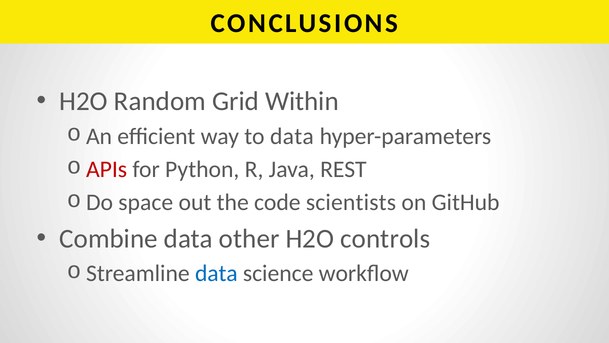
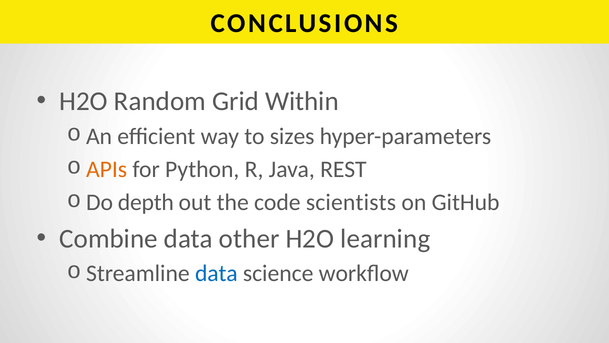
to data: data -> sizes (292, 136)
APIs colour: red -> orange (107, 169)
space: space -> depth (146, 202)
controls: controls -> learning (385, 238)
